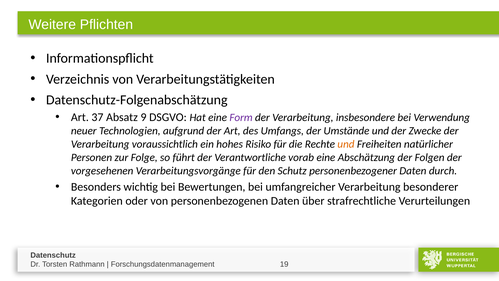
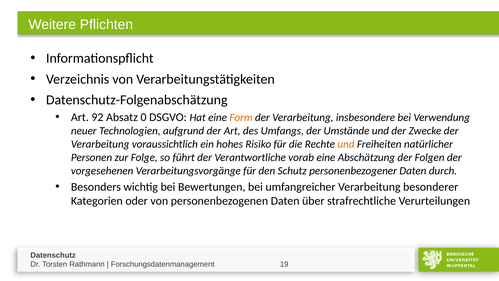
37: 37 -> 92 (97, 117)
9: 9 -> 0 (144, 117)
Form colour: purple -> orange (241, 117)
